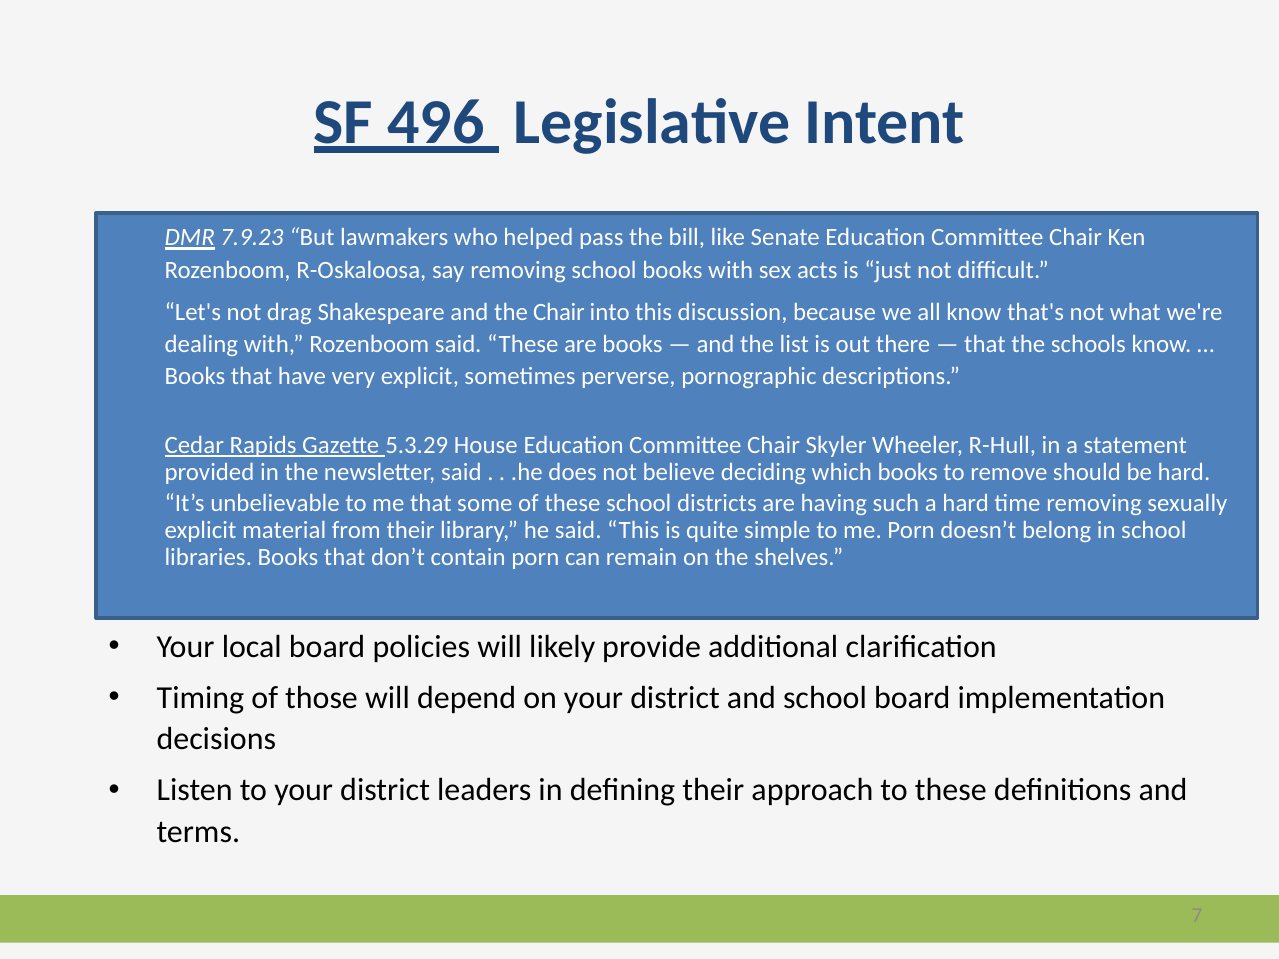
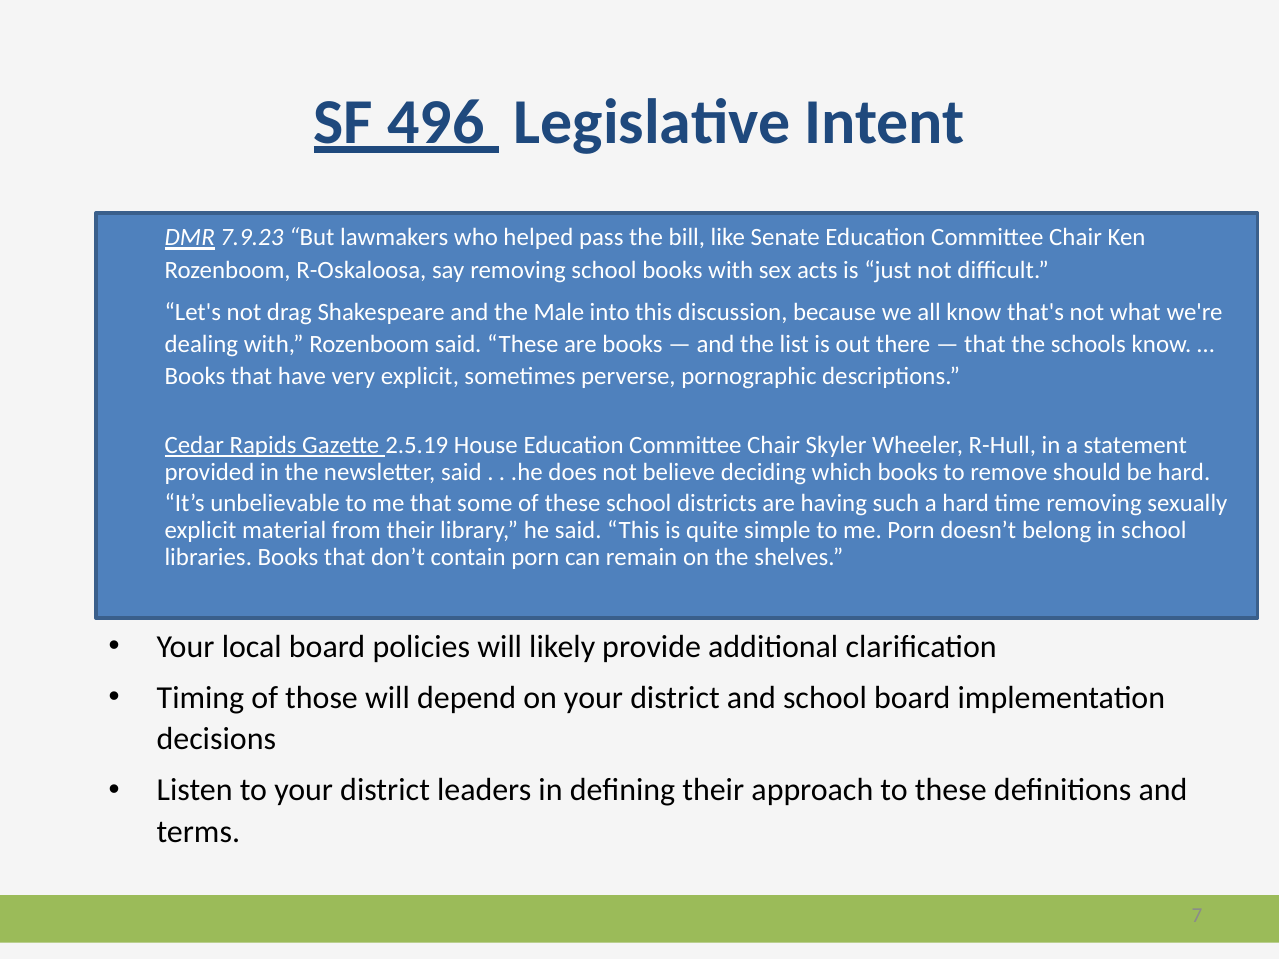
the Chair: Chair -> Male (559, 312)
5.3.29: 5.3.29 -> 2.5.19 (417, 445)
